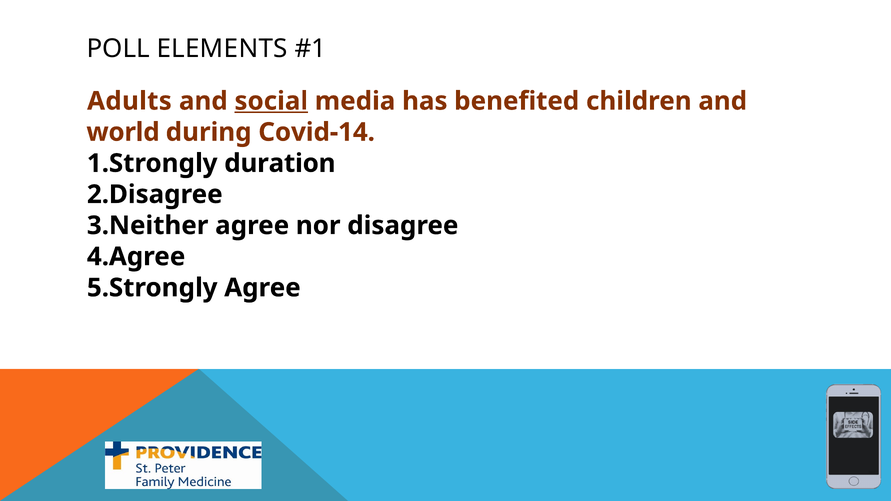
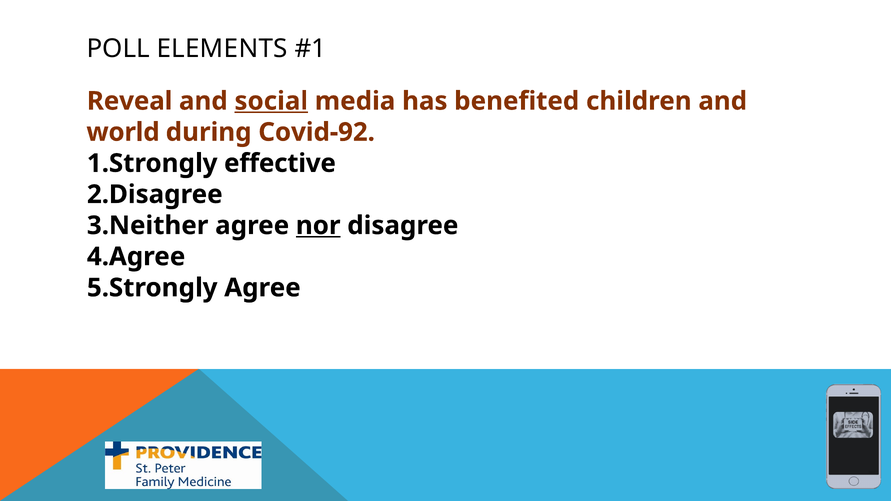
Adults: Adults -> Reveal (130, 101)
Covid-14: Covid-14 -> Covid-92 (317, 132)
duration: duration -> effective (280, 163)
nor underline: none -> present (318, 226)
